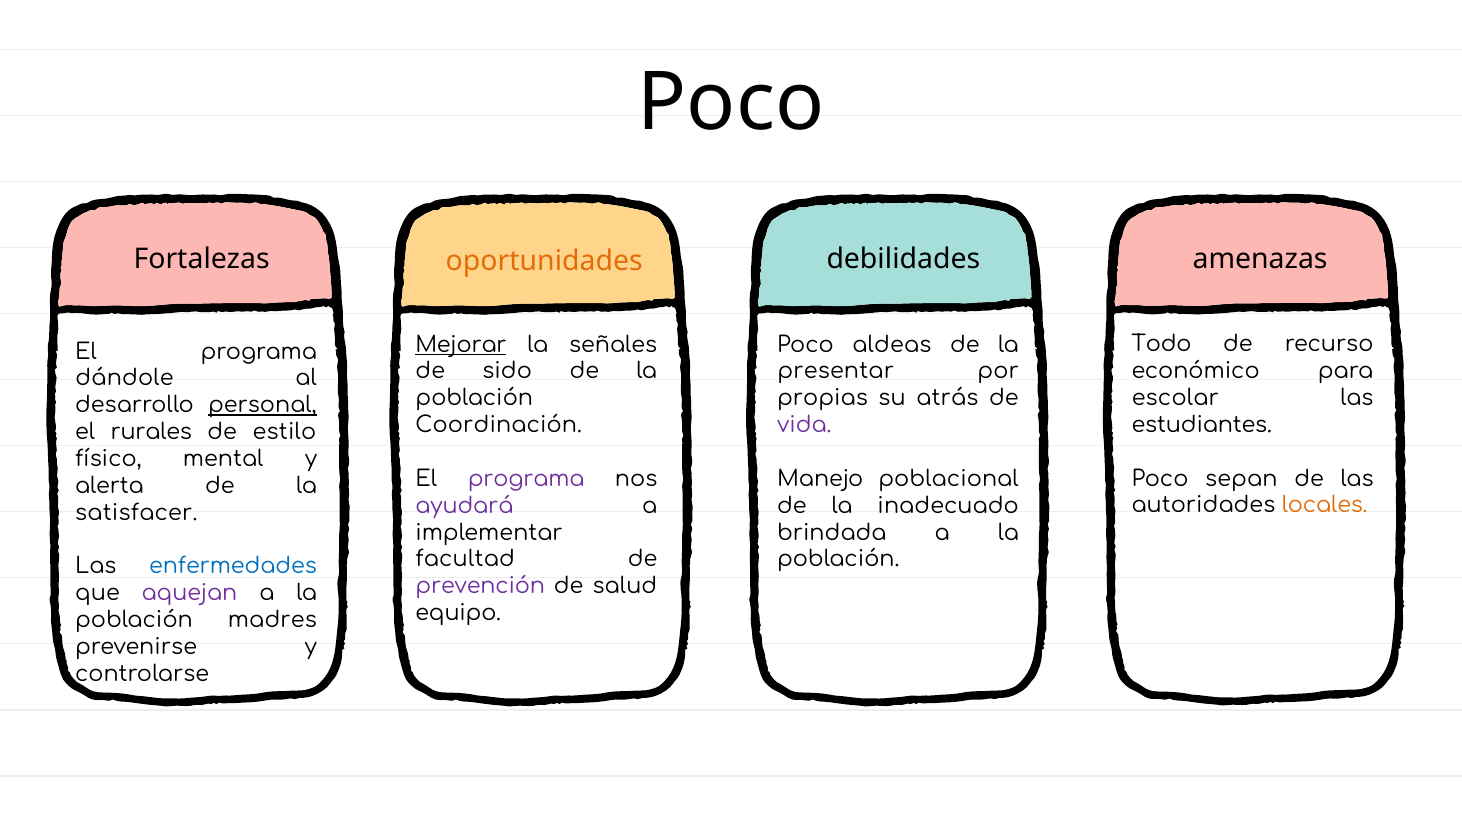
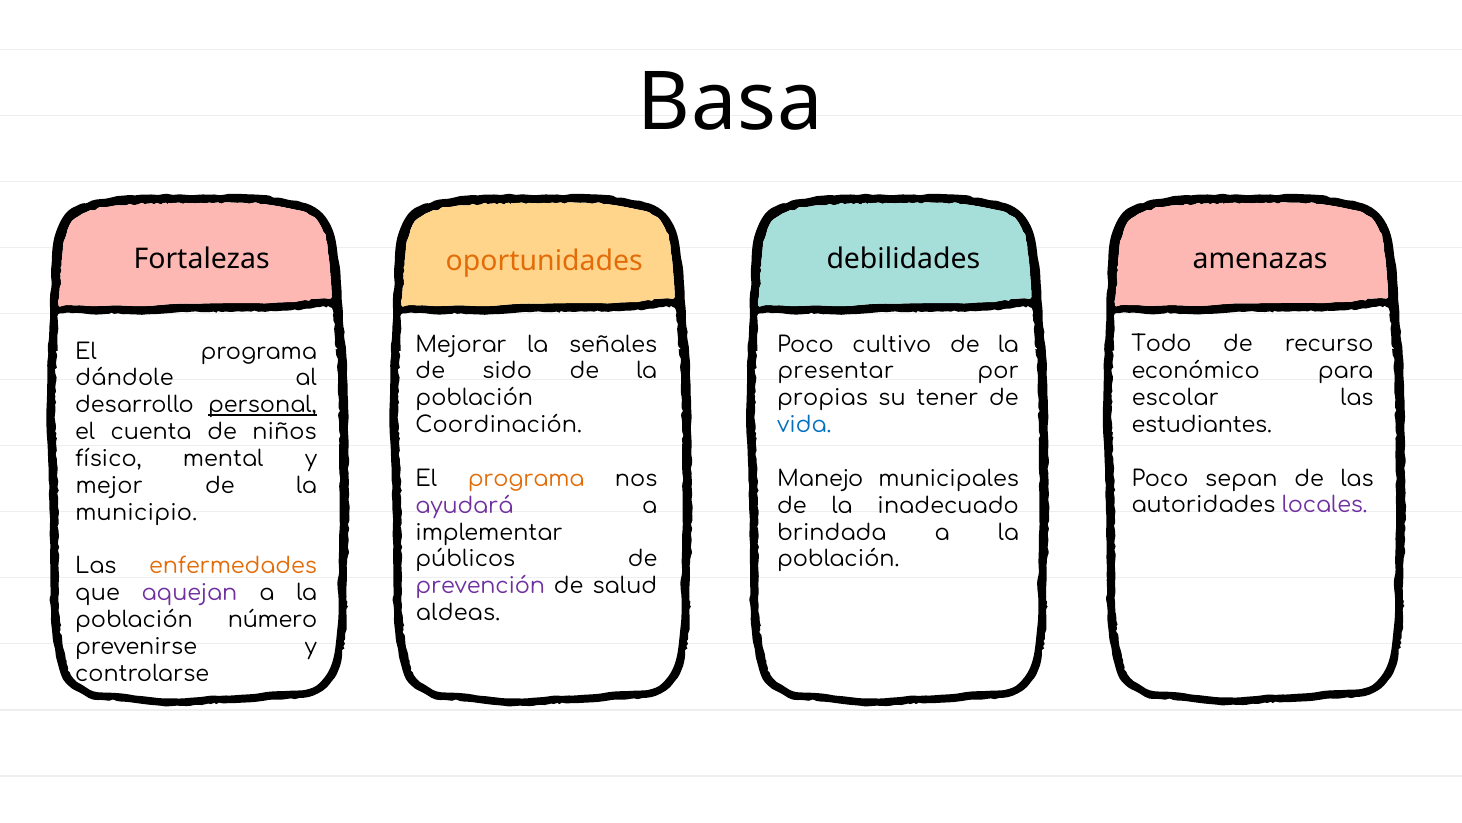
Poco: Poco -> Basa (731, 103)
Mejorar underline: present -> none (461, 344)
aldeas: aldeas -> cultivo (892, 344)
atrás: atrás -> tener (947, 398)
vida colour: purple -> blue (804, 425)
rurales: rurales -> cuenta (151, 432)
estilo: estilo -> niños (285, 432)
programa colour: purple -> orange (526, 479)
poblacional: poblacional -> municipales (949, 479)
alerta: alerta -> mejor (109, 486)
locales colour: orange -> purple (1325, 505)
satisfacer: satisfacer -> municipio (136, 512)
facultad: facultad -> públicos (465, 559)
enfermedades colour: blue -> orange (233, 566)
equipo: equipo -> aldeas (458, 613)
madres: madres -> número (273, 620)
